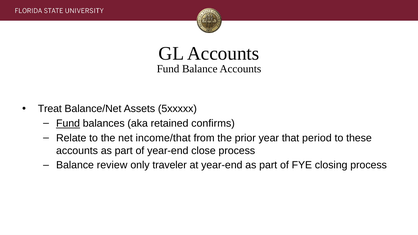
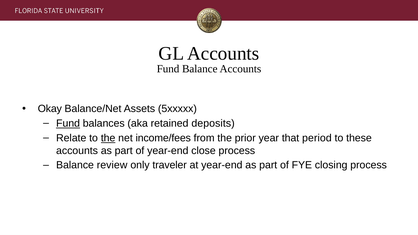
Treat: Treat -> Okay (50, 109)
confirms: confirms -> deposits (213, 123)
the underline: none -> present (108, 138)
income/that: income/that -> income/fees (163, 138)
